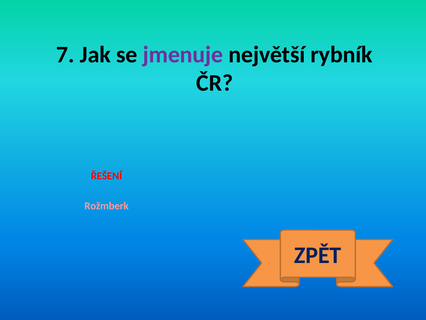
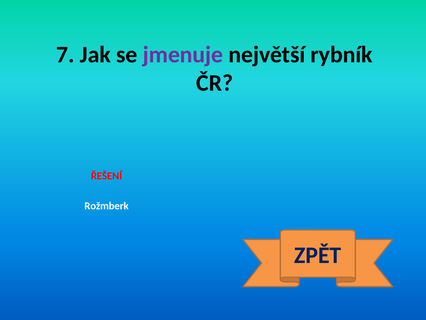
Rožmberk colour: pink -> white (107, 206)
